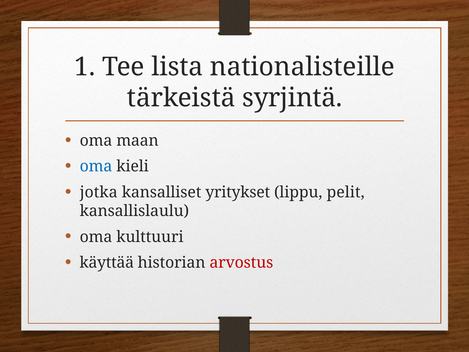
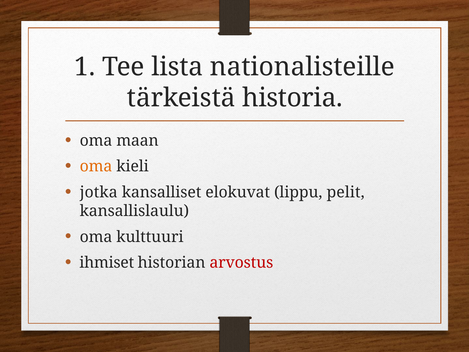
syrjintä: syrjintä -> historia (292, 98)
oma colour: blue -> orange (96, 166)
yritykset: yritykset -> elokuvat (238, 192)
käyttää: käyttää -> ihmiset (107, 262)
